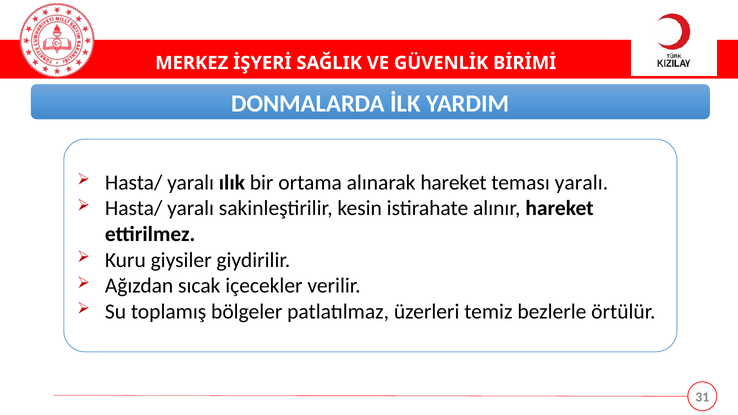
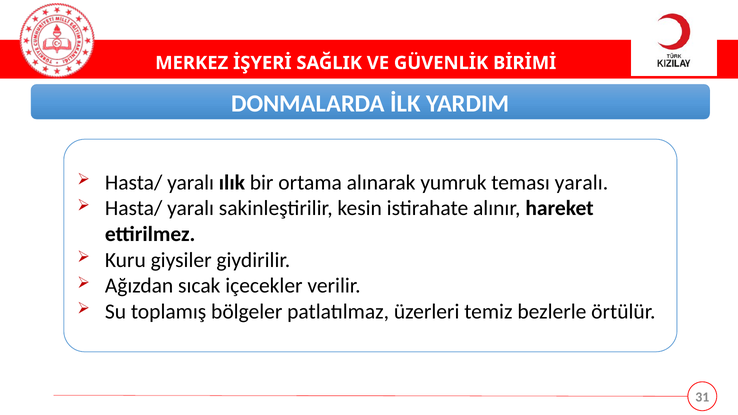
alınarak hareket: hareket -> yumruk (453, 182)
